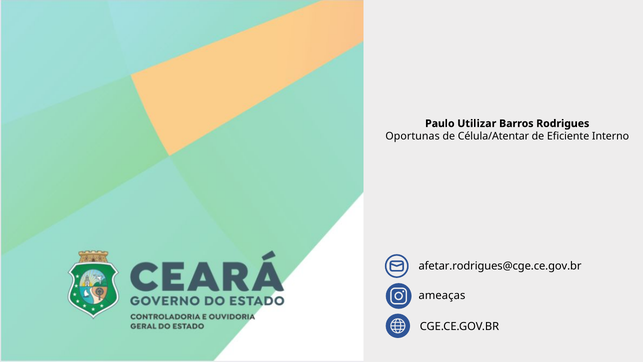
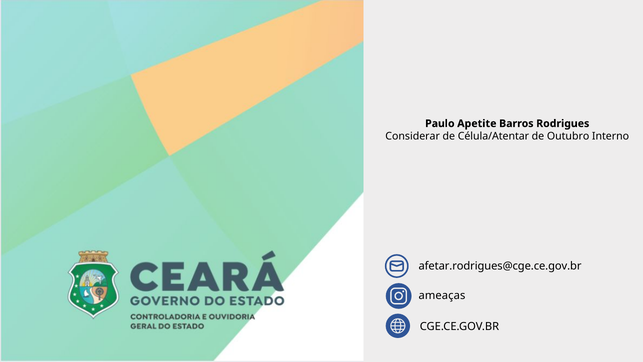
Utilizar: Utilizar -> Apetite (477, 123)
Oportunas: Oportunas -> Considerar (413, 136)
Eficiente: Eficiente -> Outubro (568, 136)
